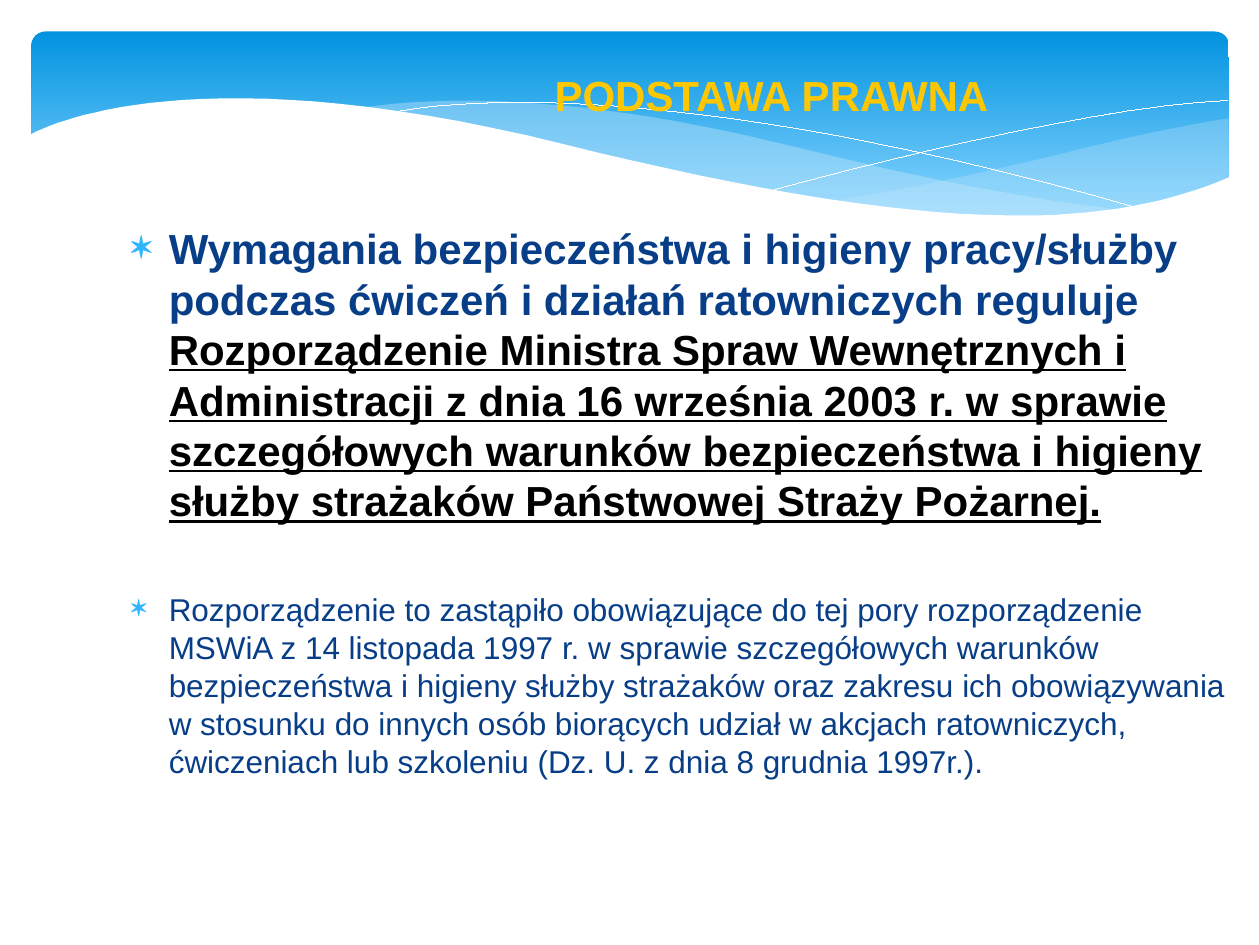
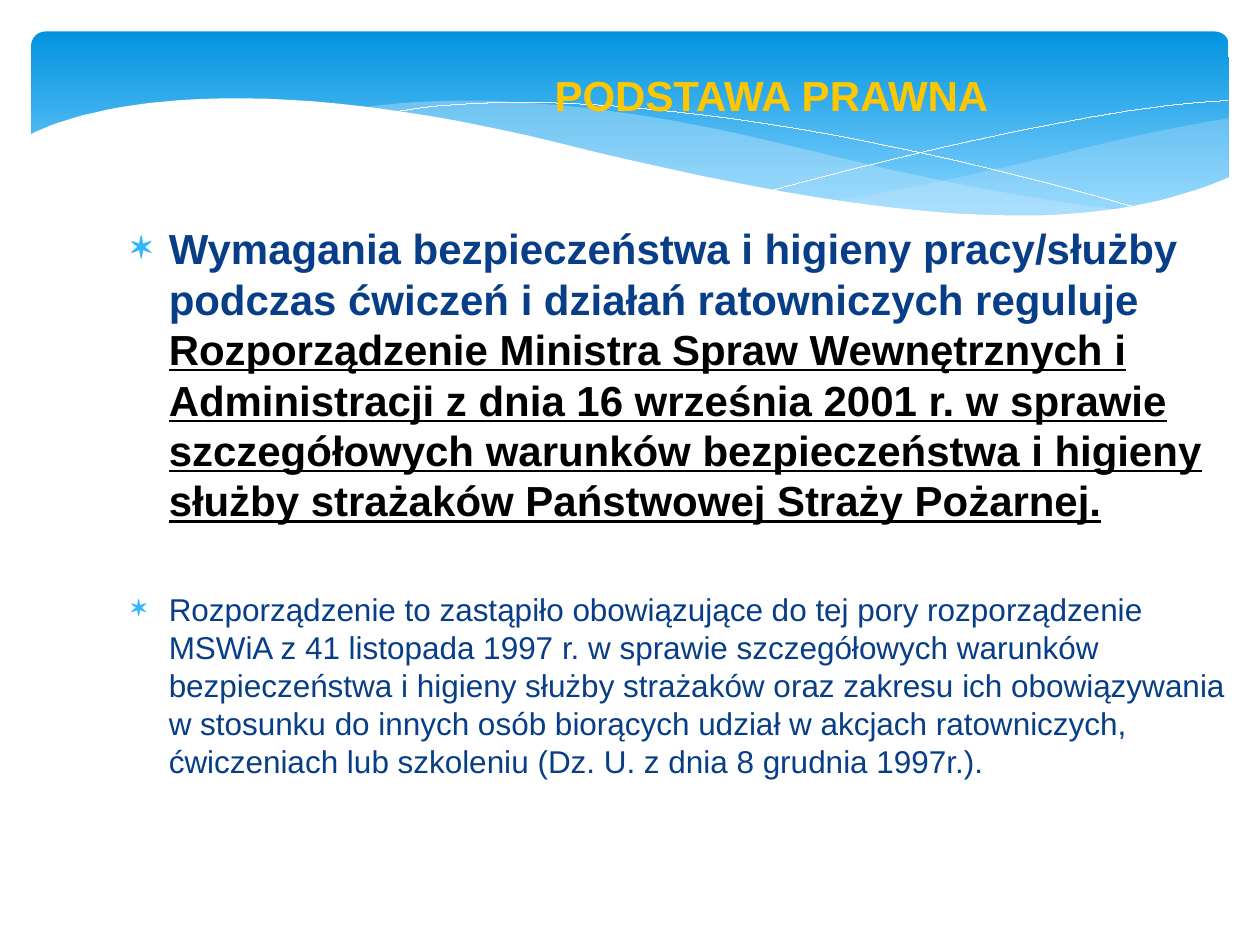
2003: 2003 -> 2001 (870, 402)
14: 14 -> 41 (323, 649)
